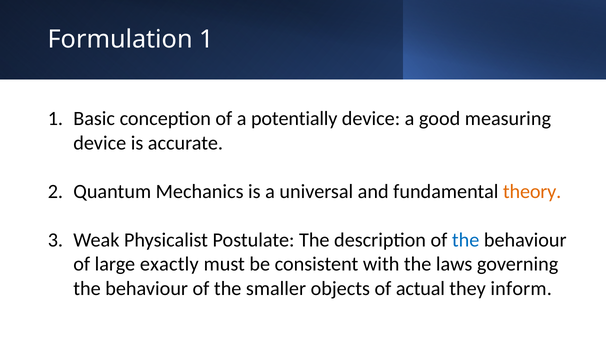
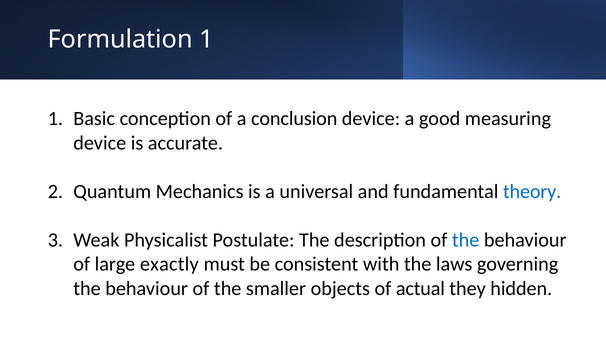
potentially: potentially -> conclusion (294, 119)
theory colour: orange -> blue (532, 191)
inform: inform -> hidden (521, 288)
